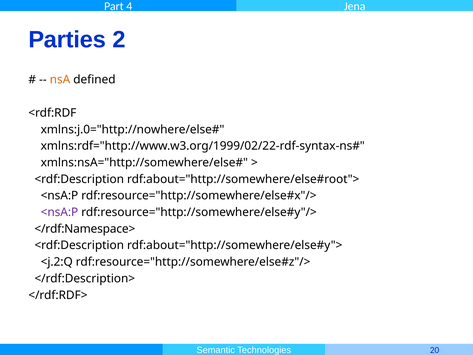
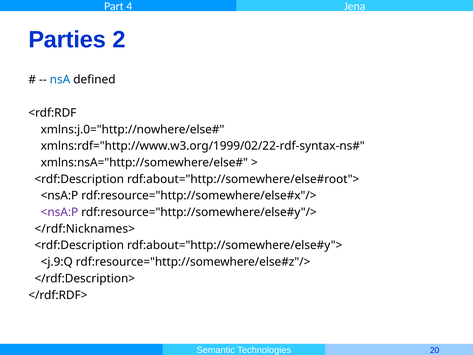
nsA colour: orange -> blue (60, 80)
</rdf:Namespace>: </rdf:Namespace> -> </rdf:Nicknames> (85, 229)
<j.2:Q: <j.2:Q -> <j.9:Q (57, 262)
